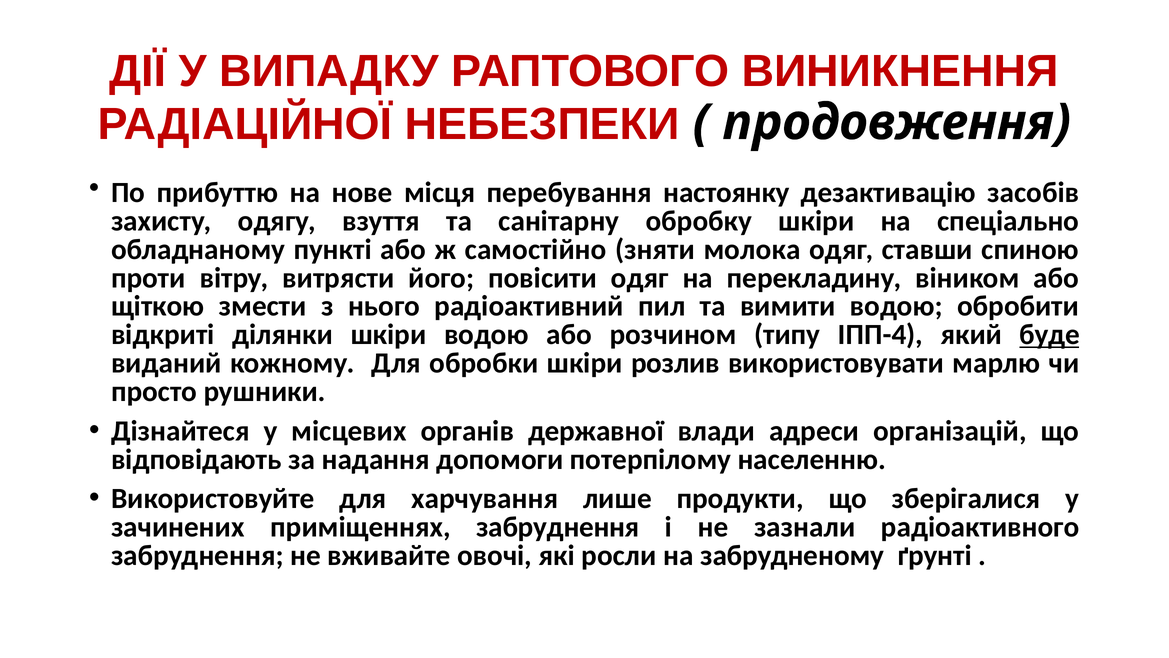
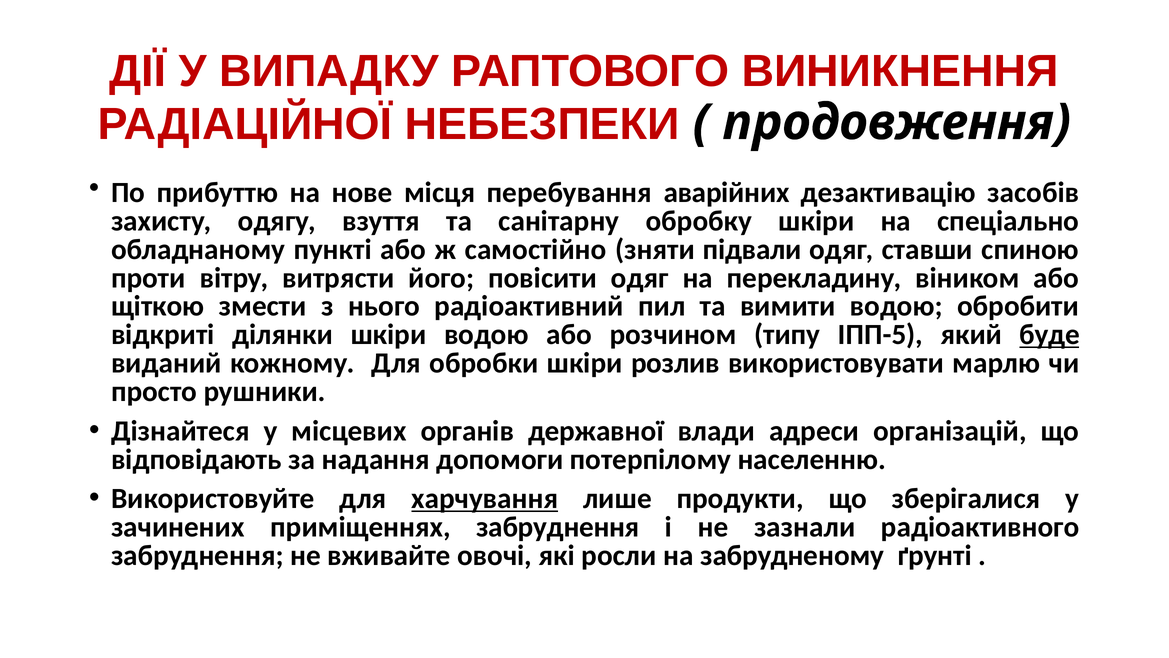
настоянку: настоянку -> аварійних (726, 192)
молока: молока -> підвали (752, 249)
ІПП-4: ІПП-4 -> ІПП-5 (880, 335)
харчування underline: none -> present (485, 498)
